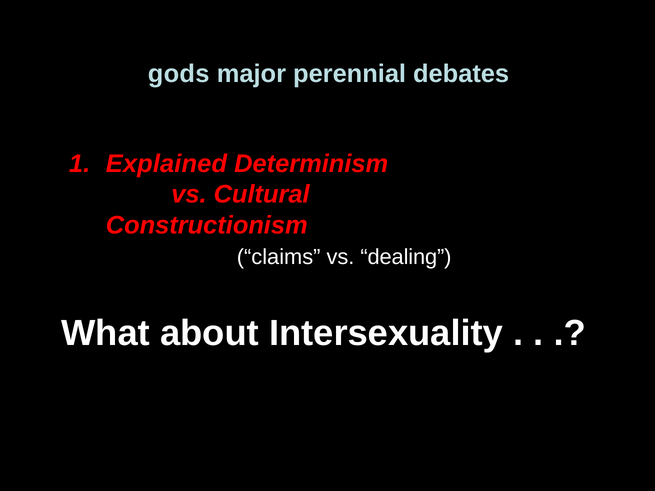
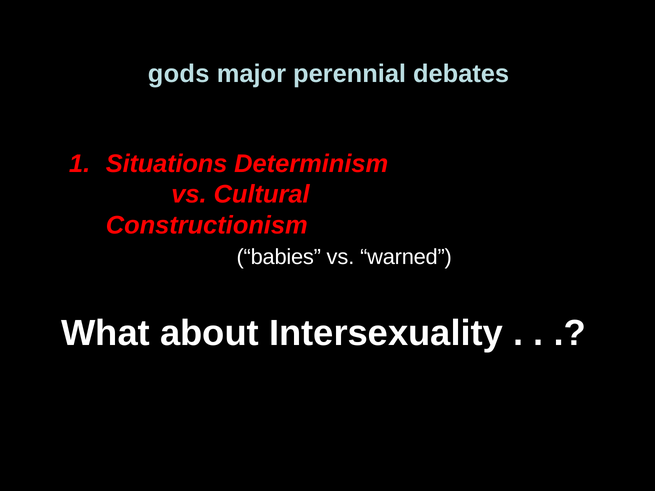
Explained: Explained -> Situations (167, 164)
claims: claims -> babies (279, 257)
dealing: dealing -> warned (406, 257)
